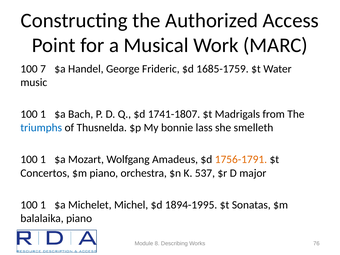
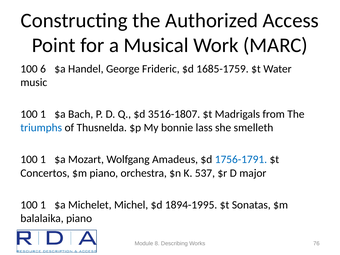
7: 7 -> 6 (43, 69)
1741-1807: 1741-1807 -> 3516-1807 (174, 114)
1756-1791 colour: orange -> blue (241, 159)
